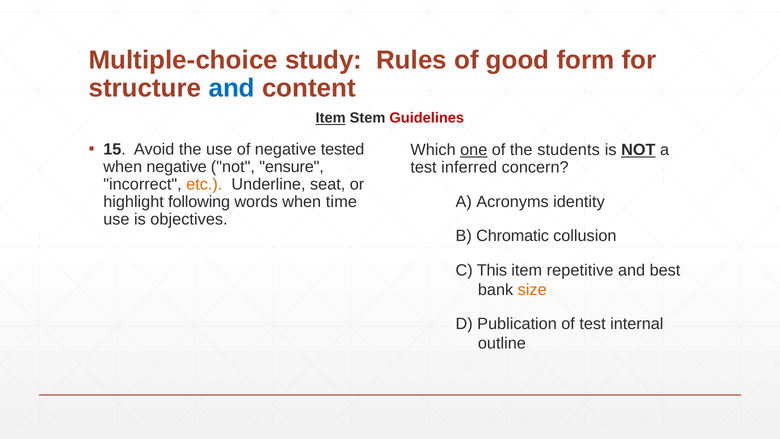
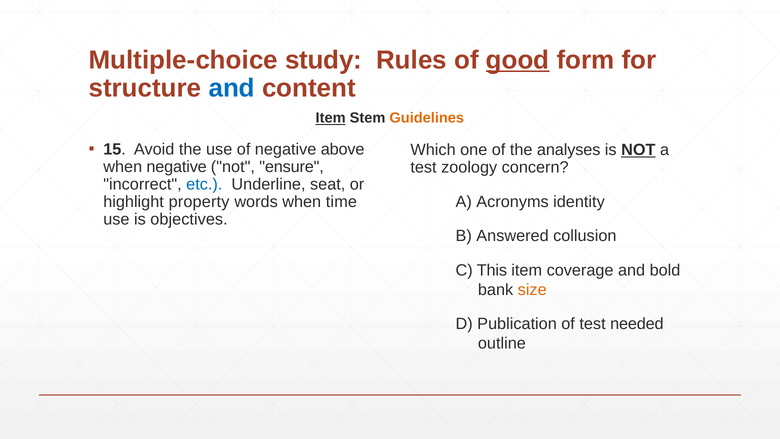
good underline: none -> present (518, 60)
Guidelines colour: red -> orange (427, 118)
tested: tested -> above (343, 149)
one underline: present -> none (474, 150)
students: students -> analyses (569, 150)
inferred: inferred -> zoology (469, 167)
etc colour: orange -> blue (204, 184)
following: following -> property (199, 202)
Chromatic: Chromatic -> Answered (513, 236)
repetitive: repetitive -> coverage (580, 270)
best: best -> bold (665, 270)
internal: internal -> needed (637, 324)
